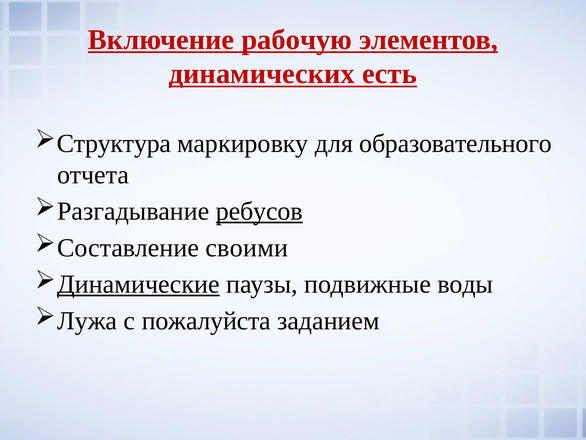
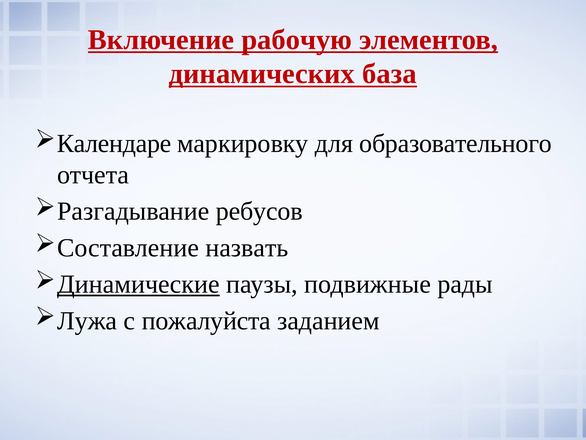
есть: есть -> база (389, 74)
Структура: Структура -> Календаре (114, 143)
ребусов underline: present -> none (259, 211)
своими: своими -> назвать (247, 248)
воды: воды -> рады (465, 284)
